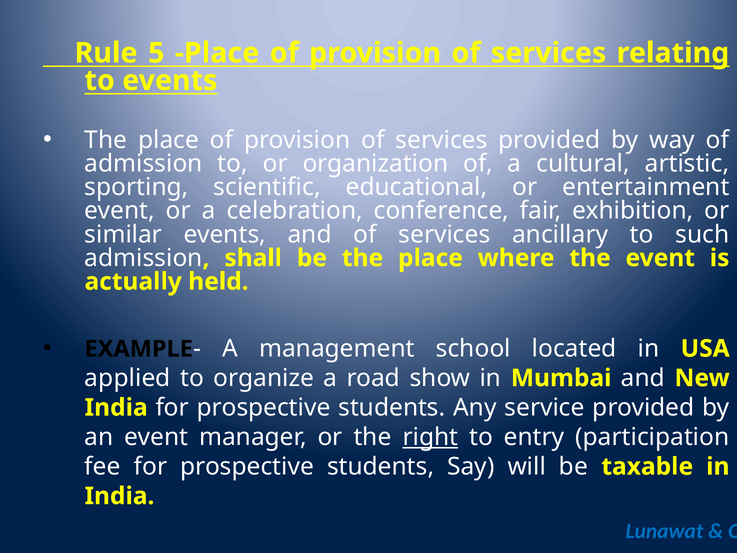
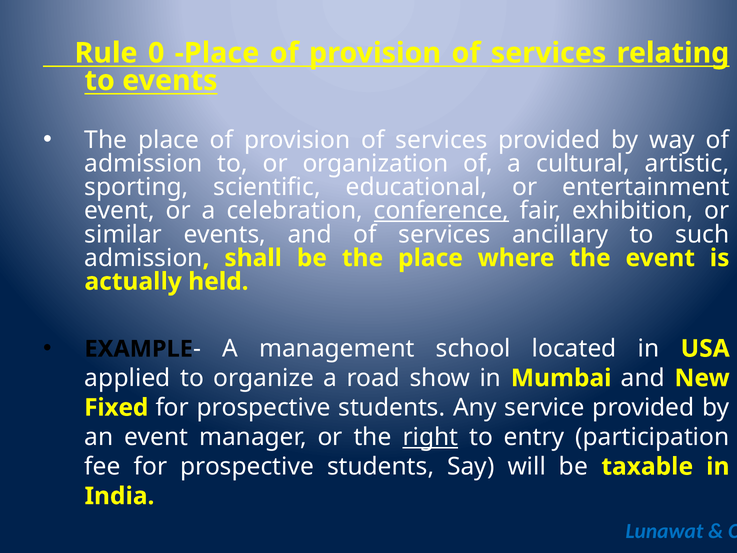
5: 5 -> 0 (156, 53)
conference underline: none -> present (441, 211)
India: India -> Fixed (116, 407)
